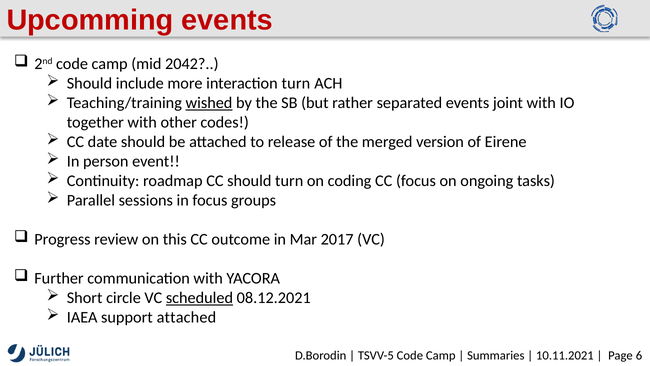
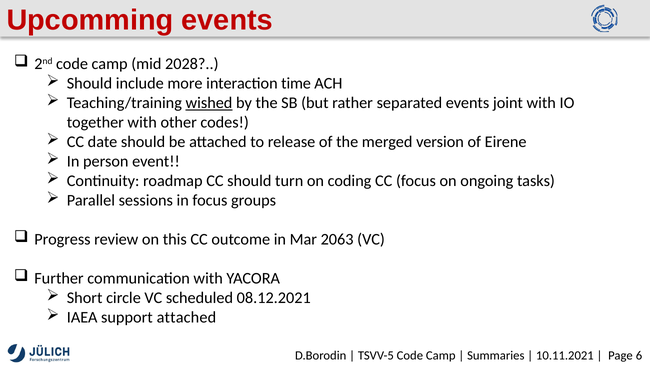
2042: 2042 -> 2028 (192, 64)
interaction turn: turn -> time (296, 83)
2017: 2017 -> 2063 (337, 239)
scheduled underline: present -> none (199, 298)
